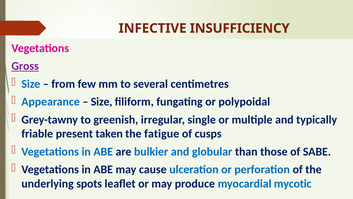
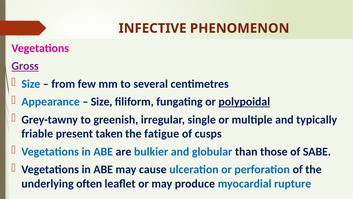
INSUFFICIENCY: INSUFFICIENCY -> PHENOMENON (240, 28)
polypoidal underline: none -> present (244, 102)
spots: spots -> often (89, 183)
mycotic: mycotic -> rupture (293, 183)
